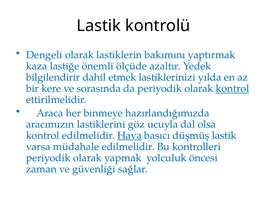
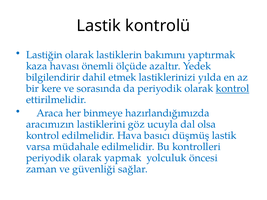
Dengeli: Dengeli -> Lastiğin (44, 55)
lastiğe: lastiğe -> havası (65, 66)
Hava underline: present -> none (130, 136)
